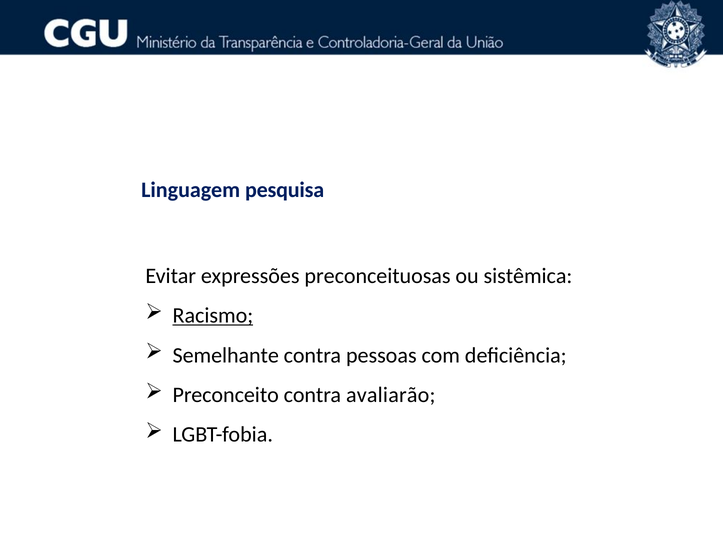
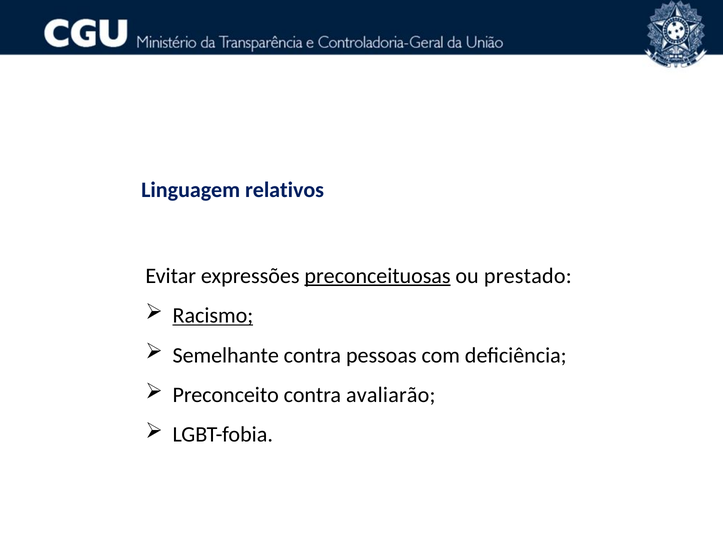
pesquisa: pesquisa -> relativos (285, 190)
preconceituosas underline: none -> present (378, 276)
sistêmica: sistêmica -> prestado (528, 276)
